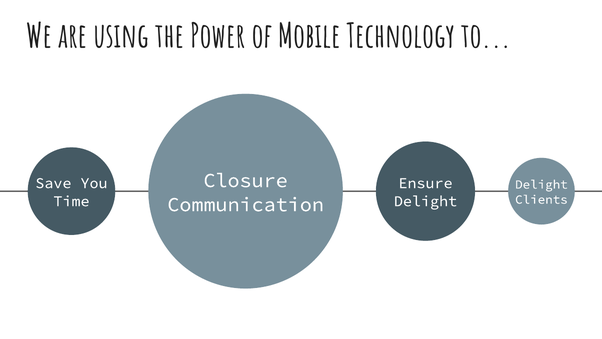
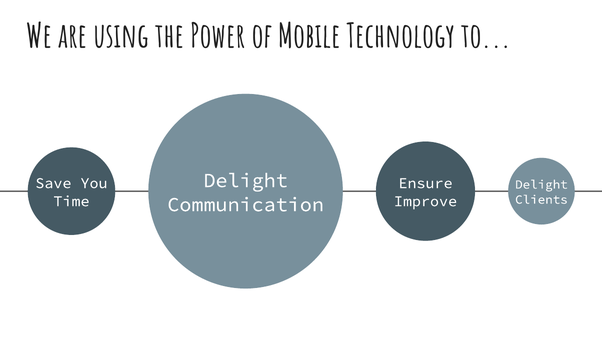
Closure: Closure -> Delight (246, 180)
Delight: Delight -> Improve (425, 201)
